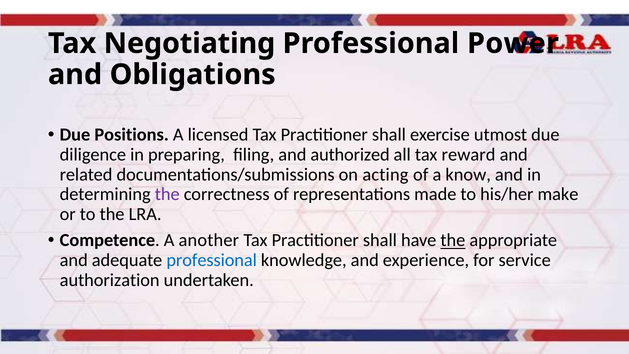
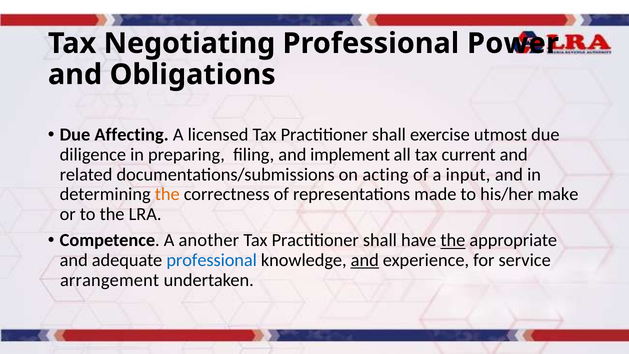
Positions: Positions -> Affecting (132, 135)
authorized: authorized -> implement (350, 155)
reward: reward -> current (469, 155)
know: know -> input (468, 174)
the colour: purple -> orange (167, 194)
and underline: none -> present (365, 260)
authorization: authorization -> arrangement (110, 280)
